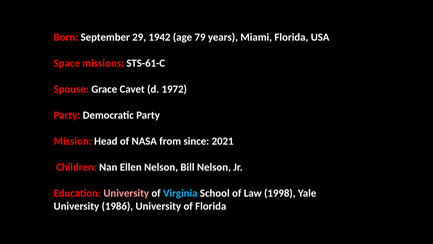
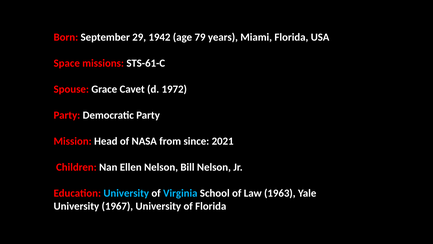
University colour: pink -> light blue (126, 193)
1998: 1998 -> 1963 (280, 193)
1986: 1986 -> 1967 (117, 206)
